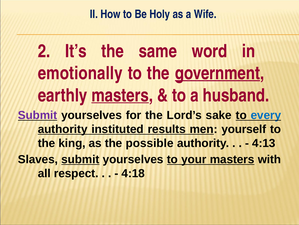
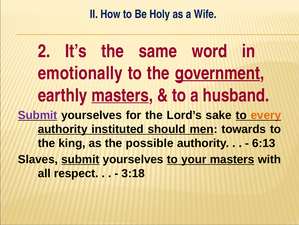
every colour: blue -> orange (266, 115)
results: results -> should (167, 129)
yourself: yourself -> towards (244, 129)
4:13: 4:13 -> 6:13 (264, 143)
4:18: 4:18 -> 3:18 (133, 173)
